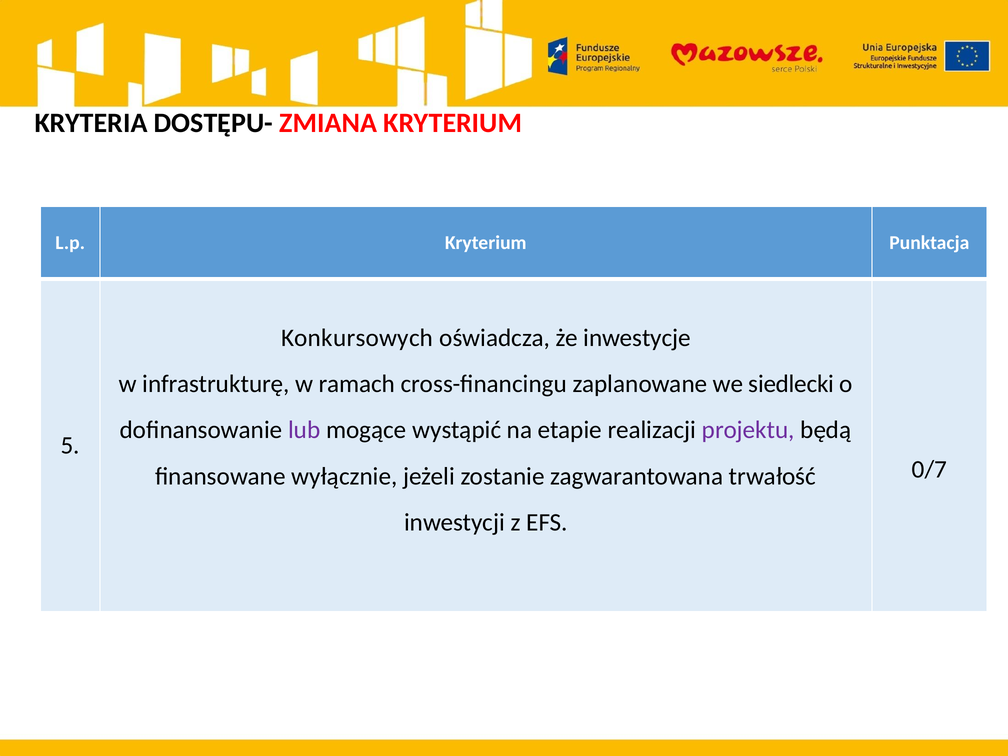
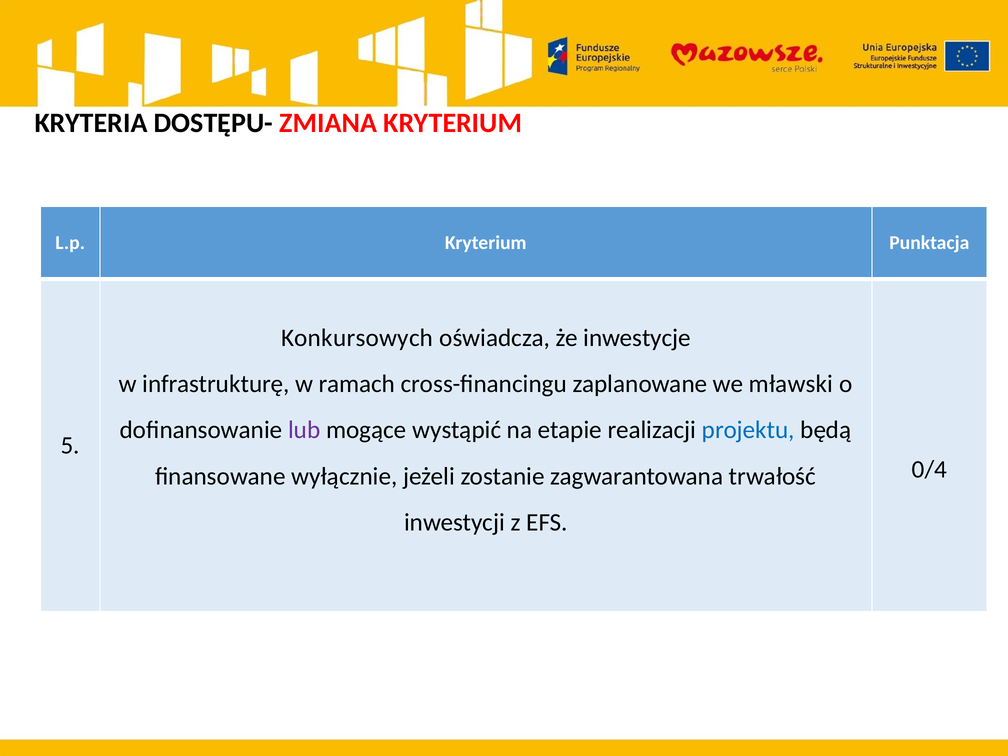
siedlecki: siedlecki -> mławski (791, 384)
projektu colour: purple -> blue (748, 430)
0/7: 0/7 -> 0/4 (929, 469)
